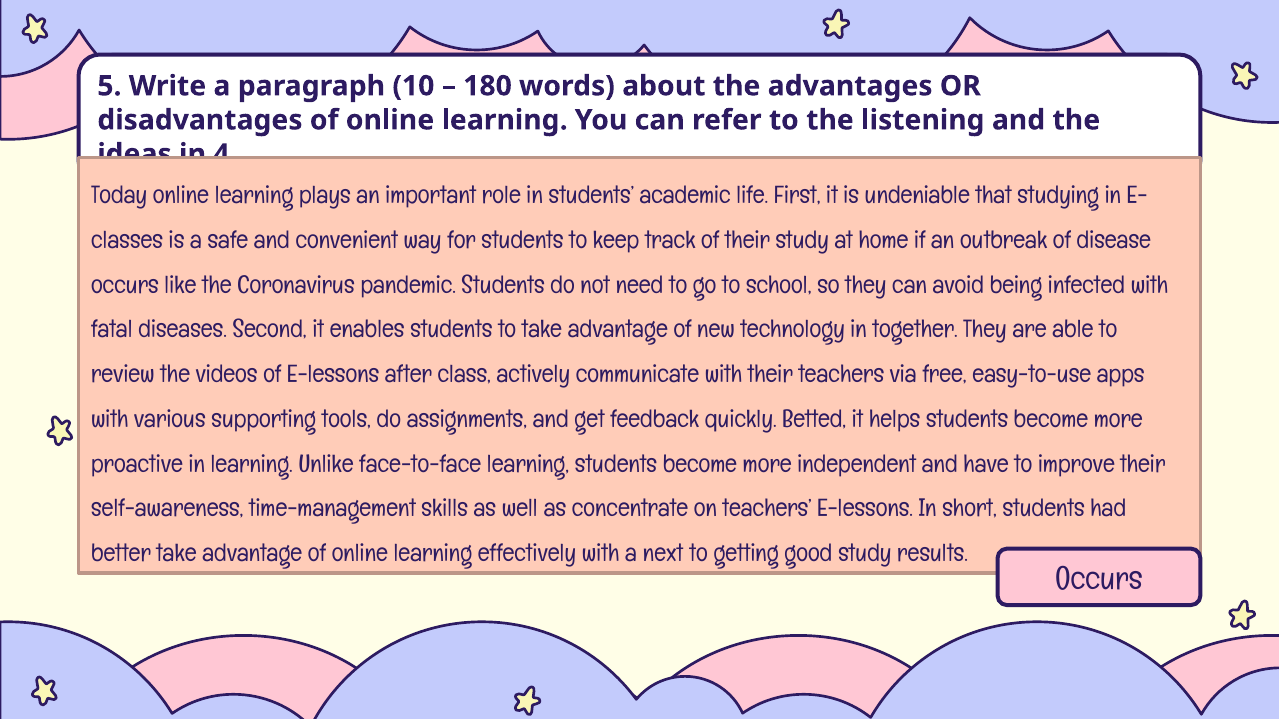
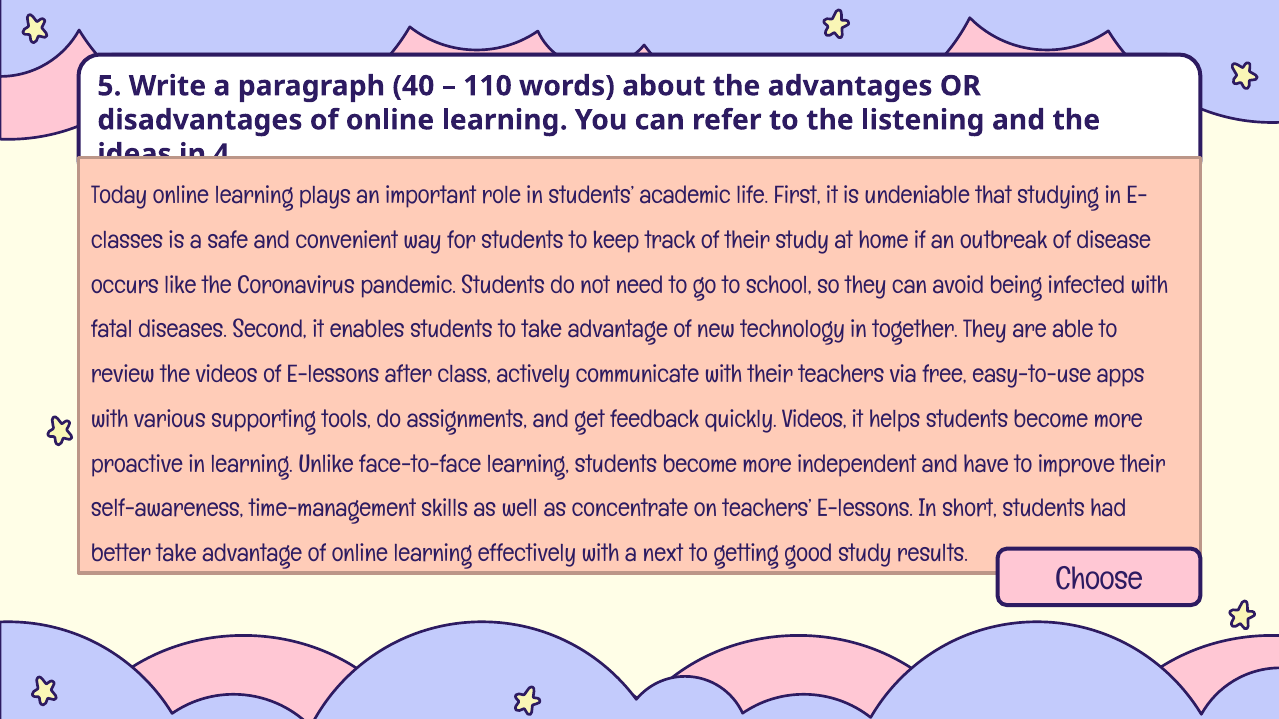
10: 10 -> 40 (413, 86)
180: 180 -> 110 (488, 86)
quickly Betted: Betted -> Videos (814, 420)
Occurs: Occurs -> Choose (1099, 579)
